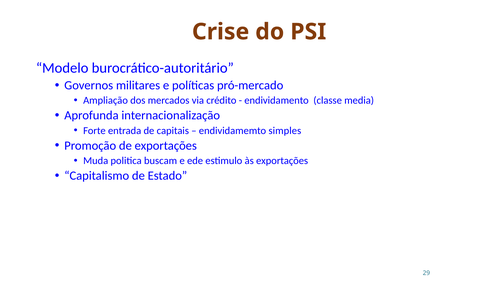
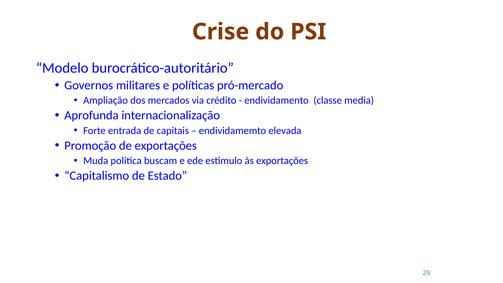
simples: simples -> elevada (285, 131)
